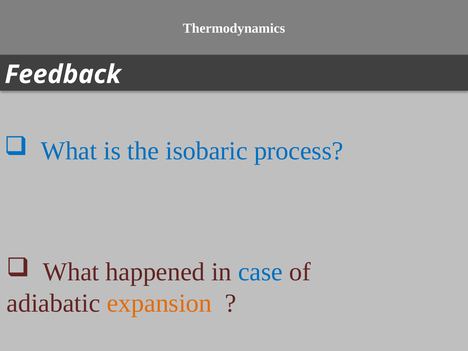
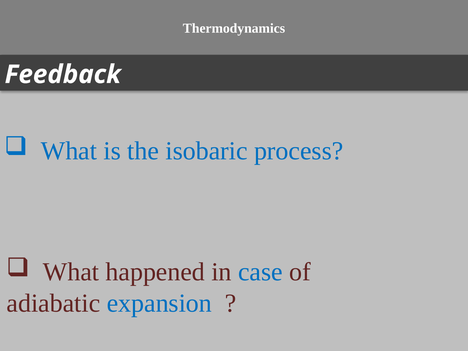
expansion colour: orange -> blue (159, 303)
